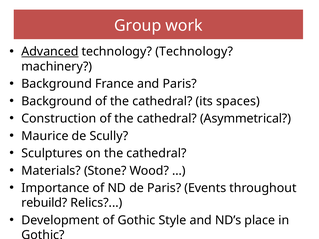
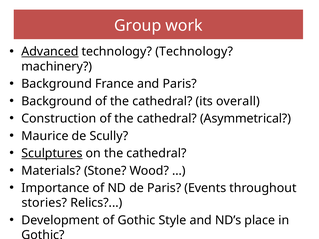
spaces: spaces -> overall (238, 101)
Sculptures underline: none -> present (52, 153)
rebuild: rebuild -> stories (44, 203)
